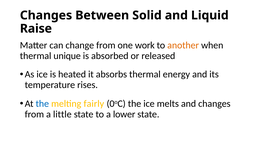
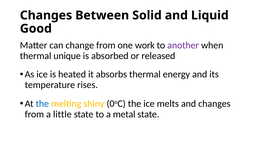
Raise: Raise -> Good (36, 29)
another colour: orange -> purple (183, 45)
fairly: fairly -> shiny (94, 103)
lower: lower -> metal (124, 114)
